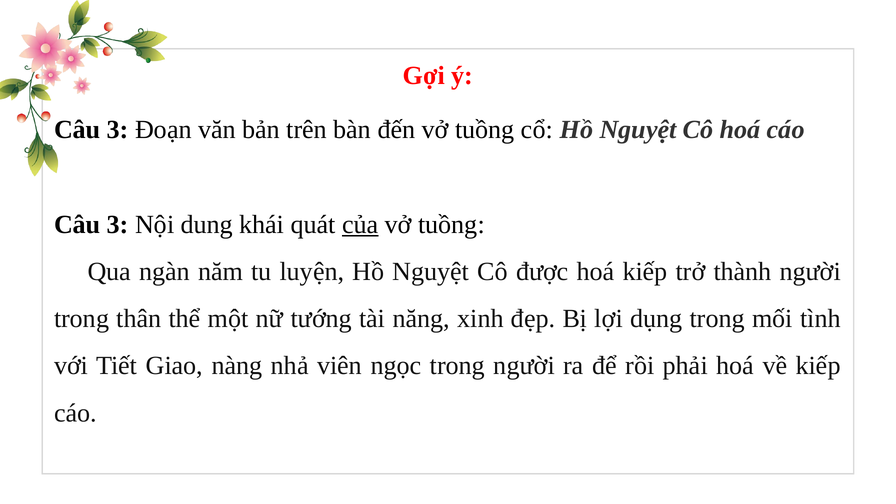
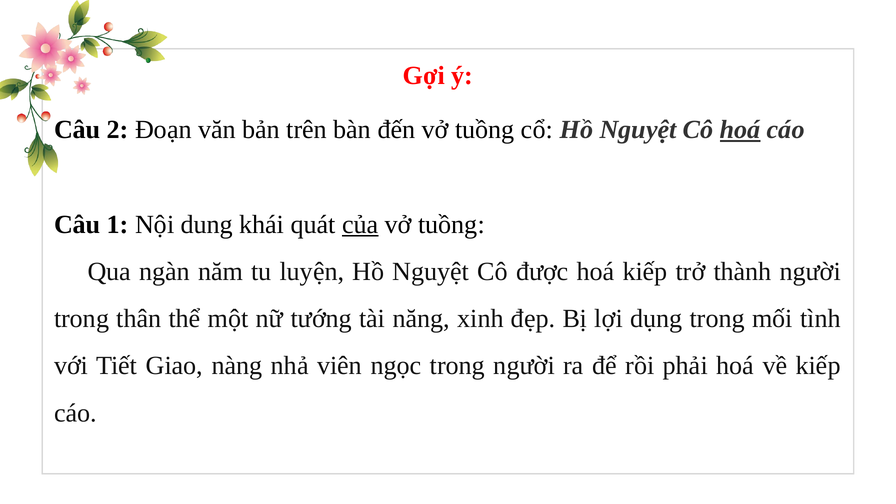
3: 3 -> 2 (118, 130)
hoá underline: none -> present (740, 130)
3: 3 -> 1 (118, 225)
